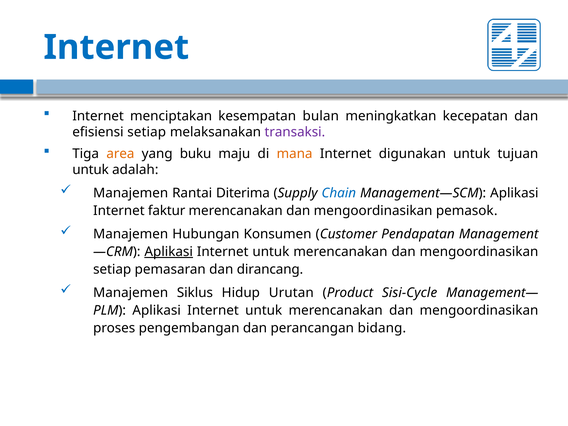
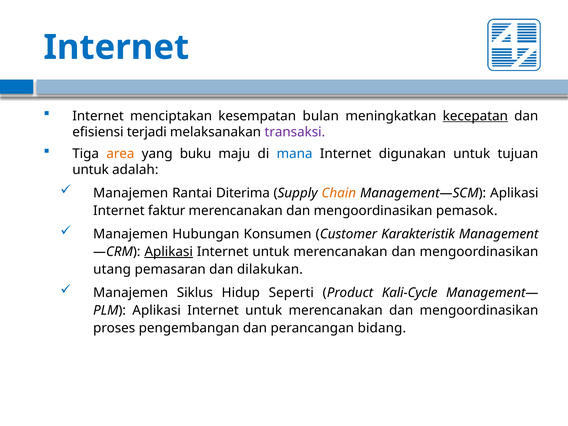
kecepatan underline: none -> present (475, 116)
efisiensi setiap: setiap -> terjadi (147, 132)
mana colour: orange -> blue (295, 154)
Chain colour: blue -> orange (339, 193)
Pendapatan: Pendapatan -> Karakteristik (418, 234)
setiap: setiap -> utang (112, 269)
dirancang: dirancang -> dilakukan (270, 269)
Urutan: Urutan -> Seperti (291, 293)
Sisi-Cycle: Sisi-Cycle -> Kali-Cycle (410, 293)
